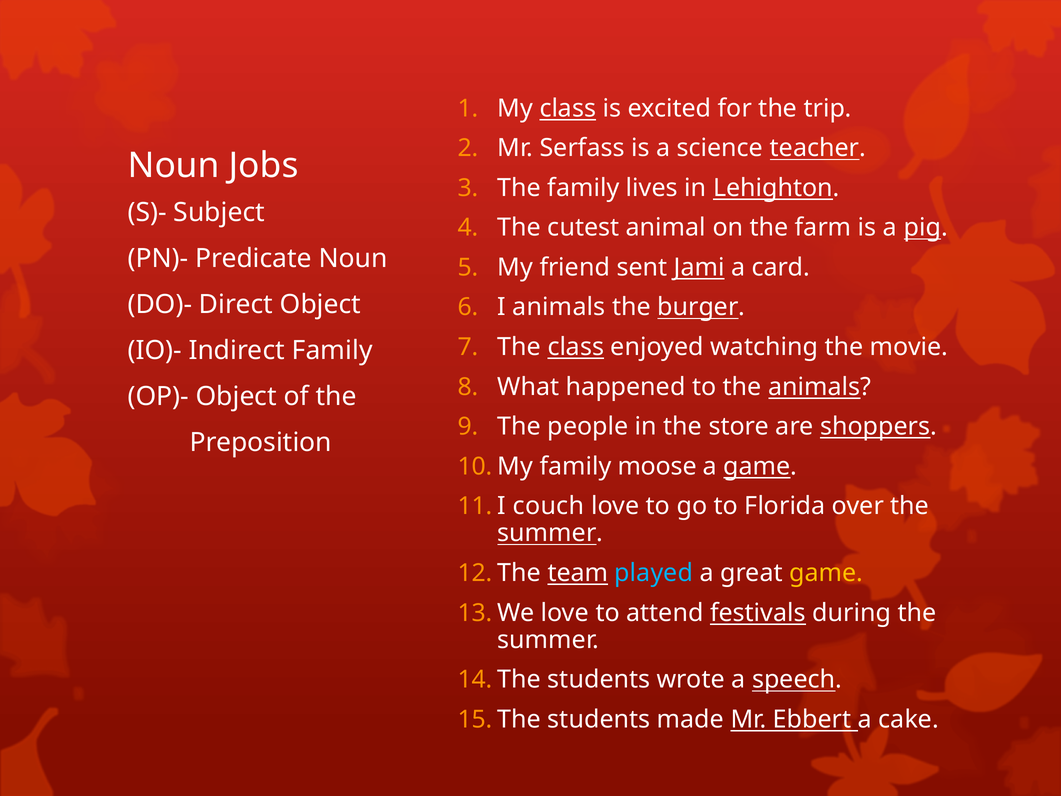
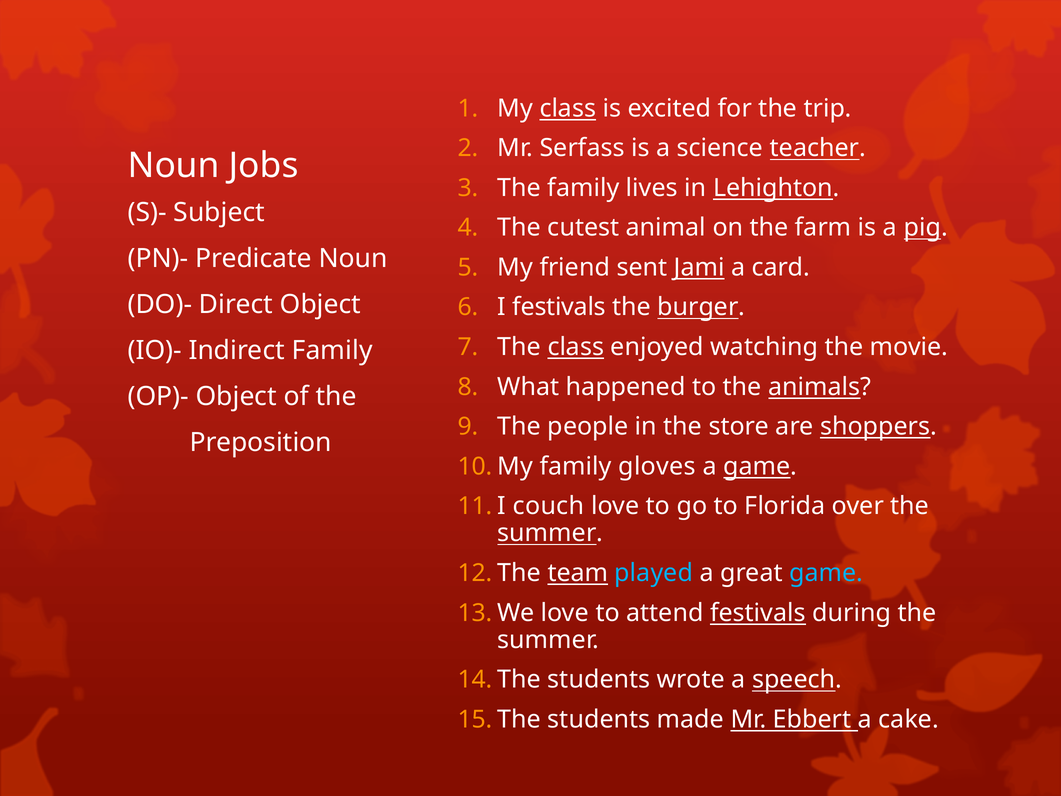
I animals: animals -> festivals (559, 307)
moose: moose -> gloves (657, 466)
game colour: yellow -> light blue (826, 573)
